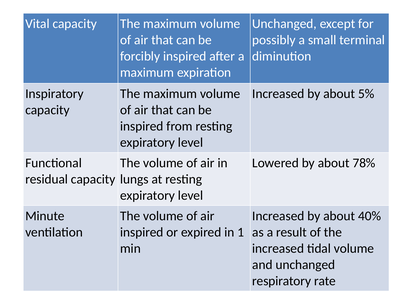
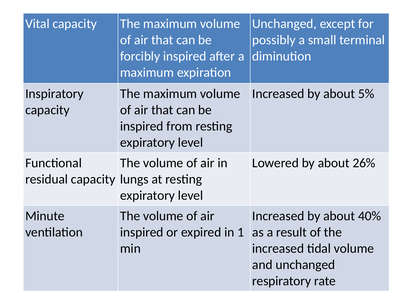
78%: 78% -> 26% (364, 163)
